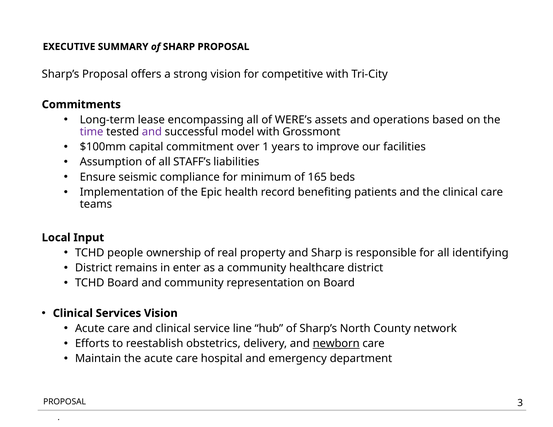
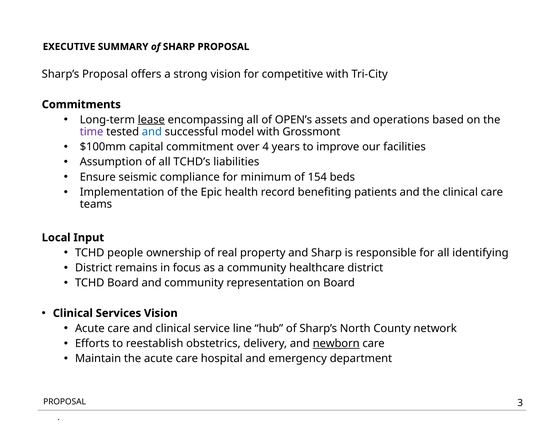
lease underline: none -> present (151, 120)
WERE’s: WERE’s -> OPEN’s (293, 120)
and colour: purple -> blue (152, 132)
1: 1 -> 4 (266, 147)
STAFF’s: STAFF’s -> TCHD’s (192, 162)
165: 165 -> 154 (317, 177)
enter: enter -> focus (187, 268)
